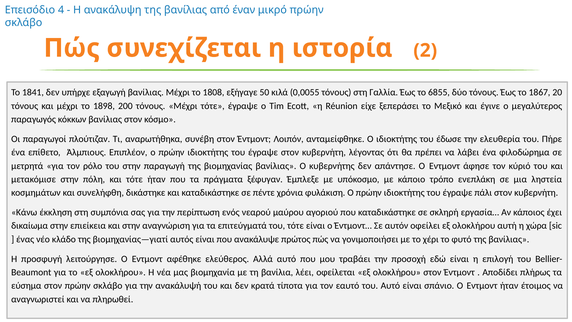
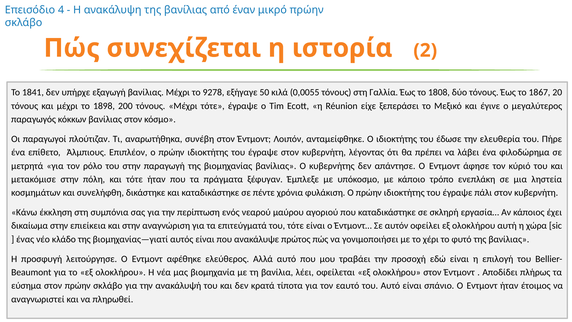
1808: 1808 -> 9278 (214, 92)
6855: 6855 -> 1808 (439, 92)
